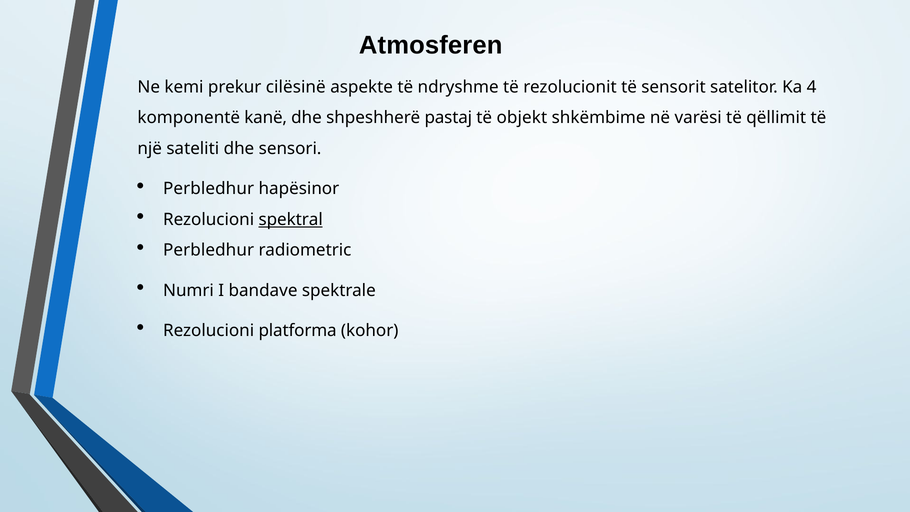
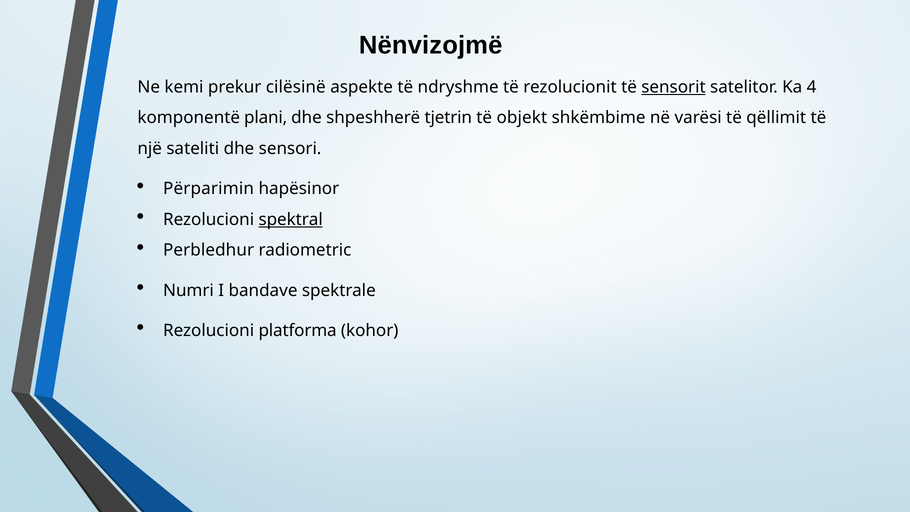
Atmosferen: Atmosferen -> Nënvizojmë (431, 45)
sensorit underline: none -> present (673, 87)
kanë: kanë -> plani (266, 118)
pastaj: pastaj -> tjetrin (448, 118)
Perbledhur: Perbledhur -> Përparimin (209, 189)
